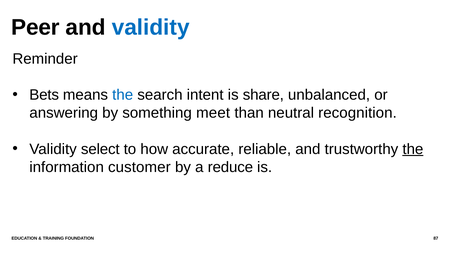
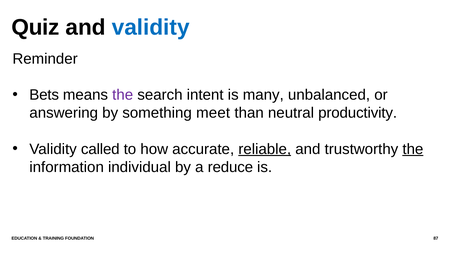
Peer: Peer -> Quiz (35, 27)
the colour: blue -> purple (123, 95)
share: share -> many (263, 95)
recognition: recognition -> productivity (358, 113)
select: select -> called (100, 149)
reliable underline: none -> present (265, 149)
customer: customer -> individual (139, 167)
